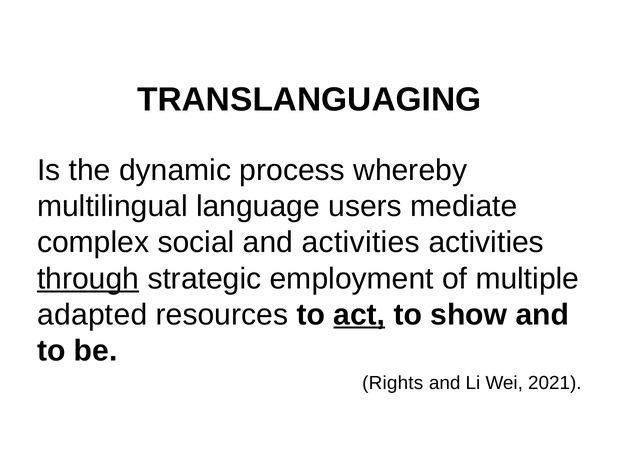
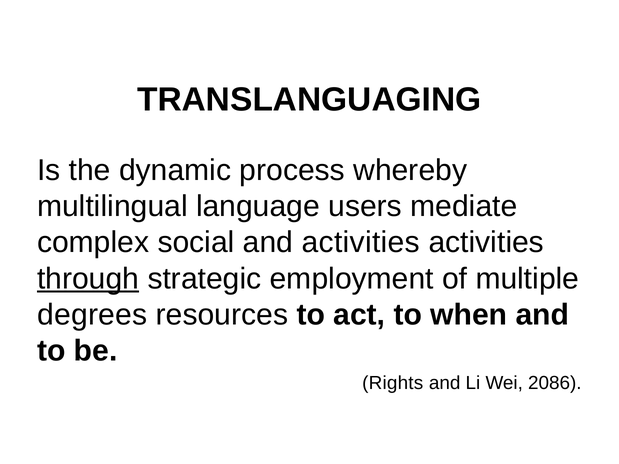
adapted: adapted -> degrees (92, 315)
act underline: present -> none (359, 315)
show: show -> when (469, 315)
2021: 2021 -> 2086 (555, 383)
